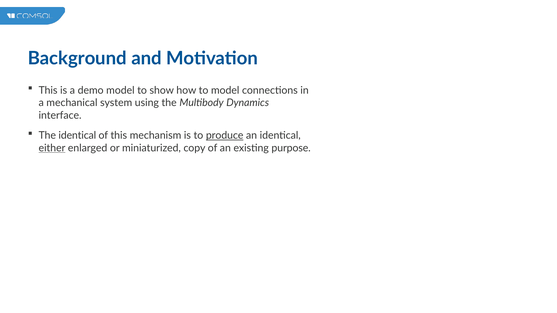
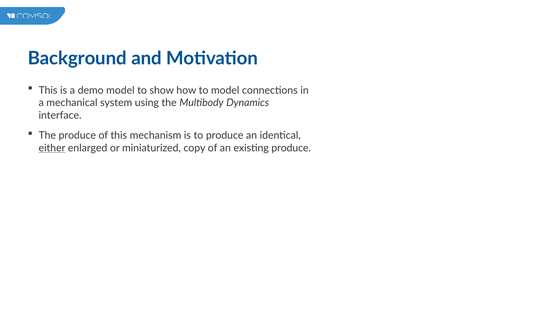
The identical: identical -> produce (77, 136)
produce underline: present -> none (225, 136)
existing purpose: purpose -> produce (291, 148)
